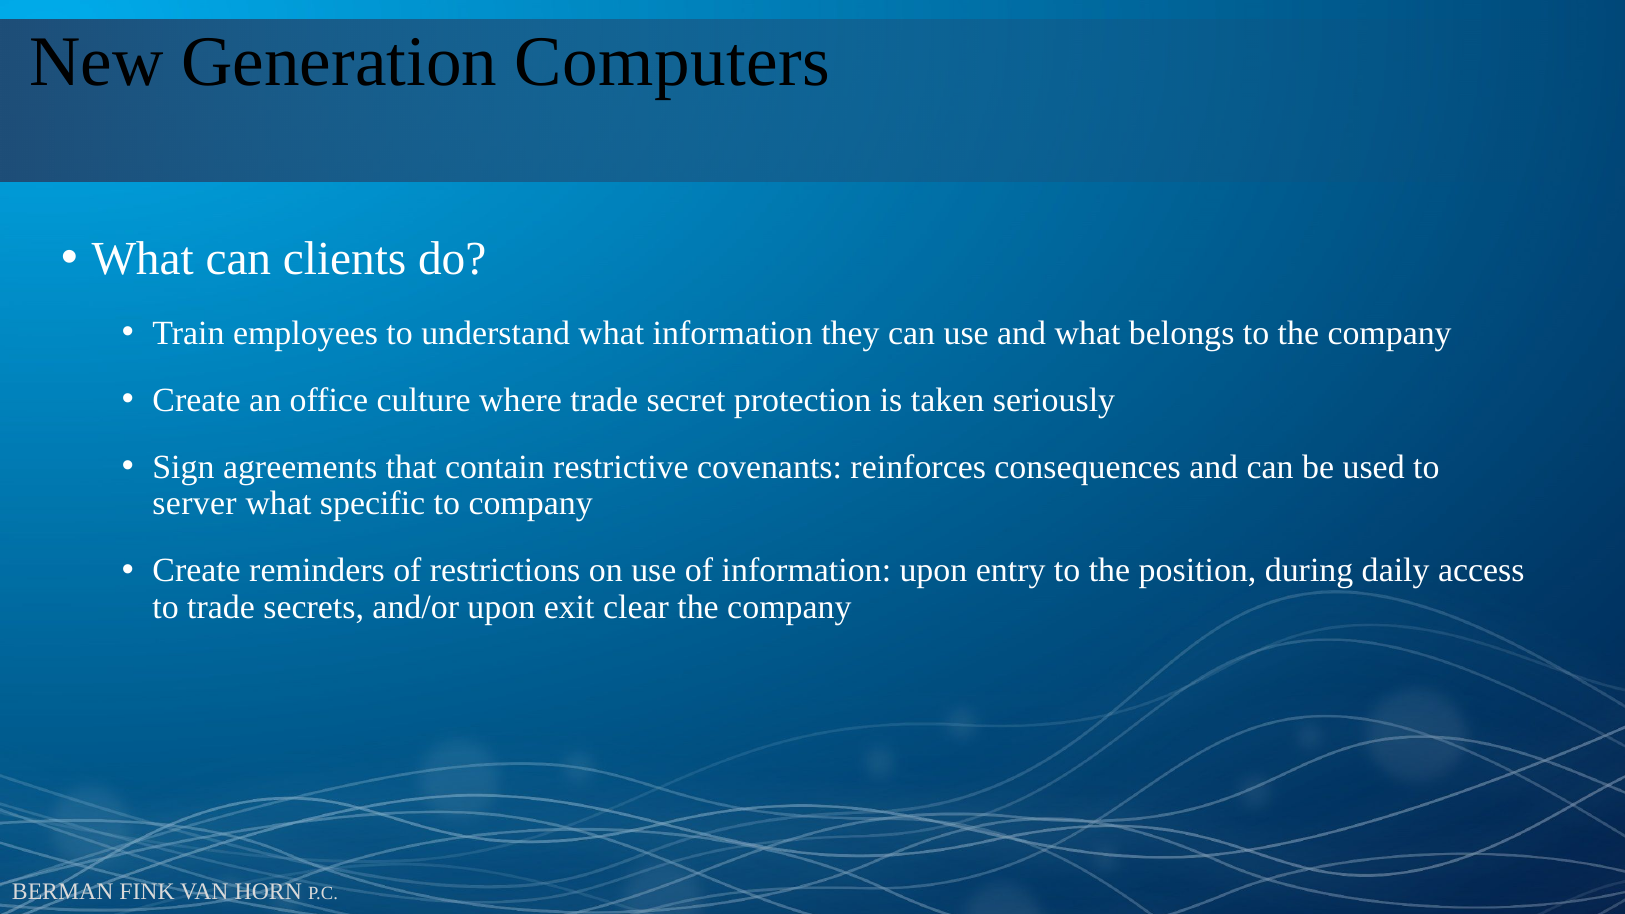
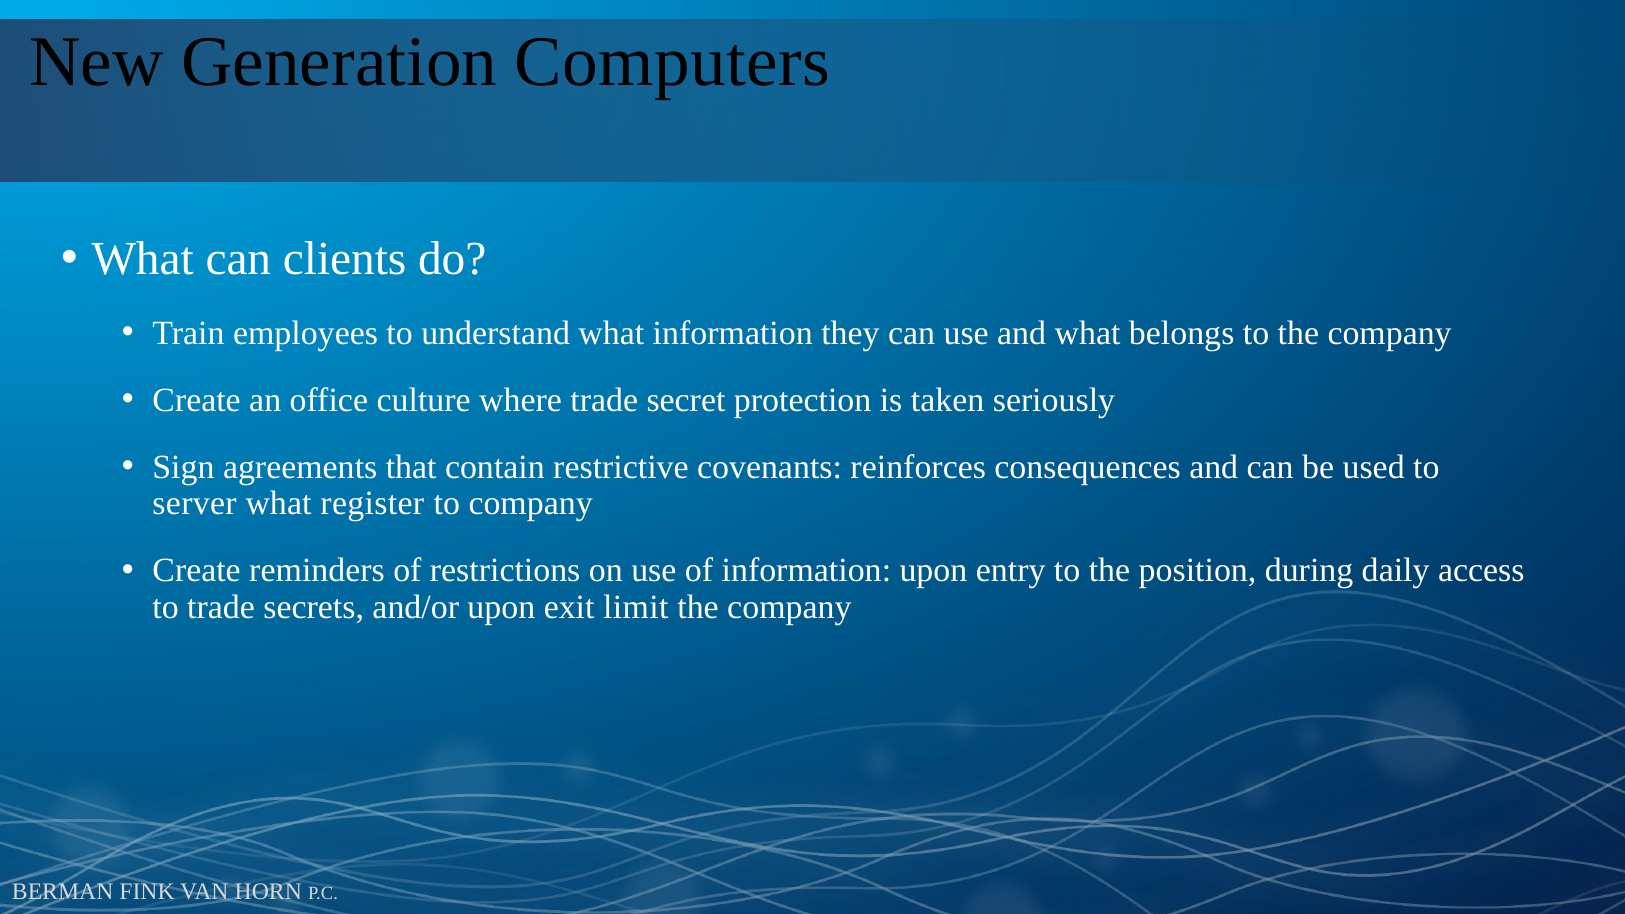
specific: specific -> register (372, 504)
clear: clear -> limit (636, 607)
